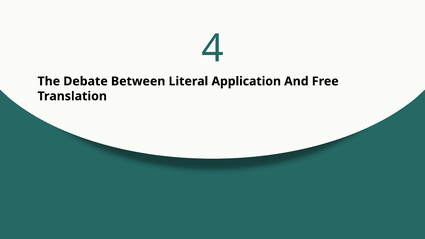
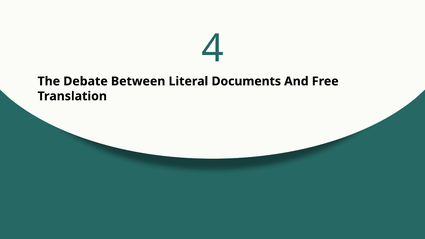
Application: Application -> Documents (246, 81)
